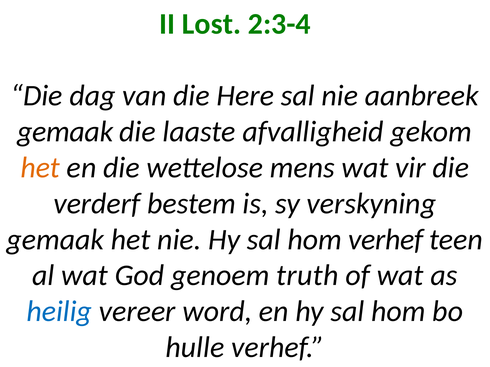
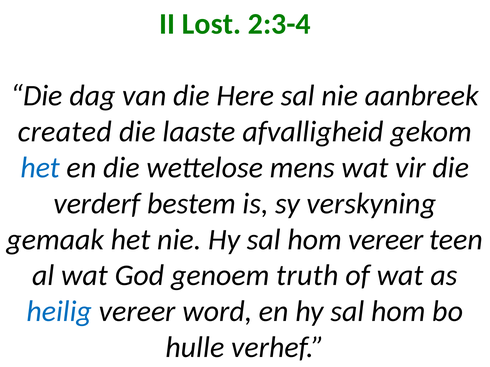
gemaak: gemaak -> created (65, 132)
het colour: orange -> blue (40, 168)
hom verhef: verhef -> vereer (386, 240)
